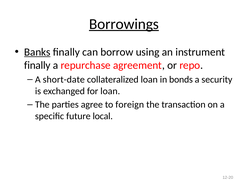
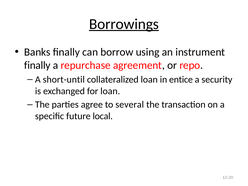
Banks underline: present -> none (37, 52)
short-date: short-date -> short-until (64, 79)
bonds: bonds -> entice (181, 79)
foreign: foreign -> several (130, 105)
